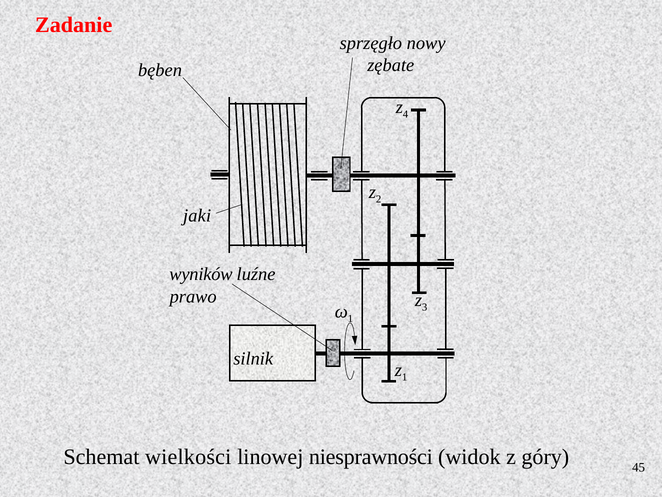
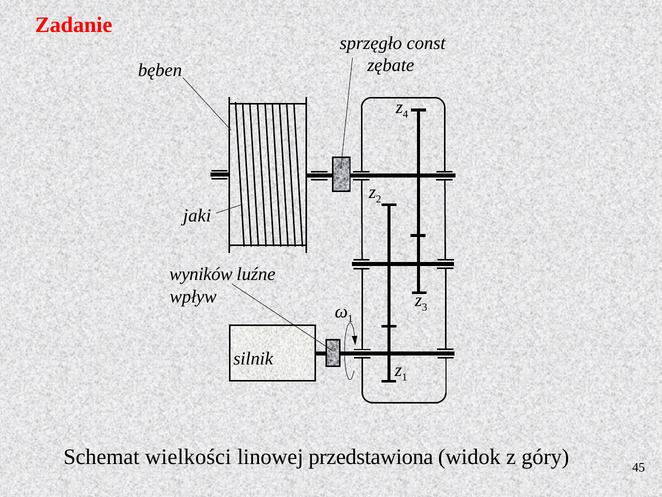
nowy: nowy -> const (426, 43)
prawo: prawo -> wpływ (193, 296)
niesprawności: niesprawności -> przedstawiona (371, 457)
